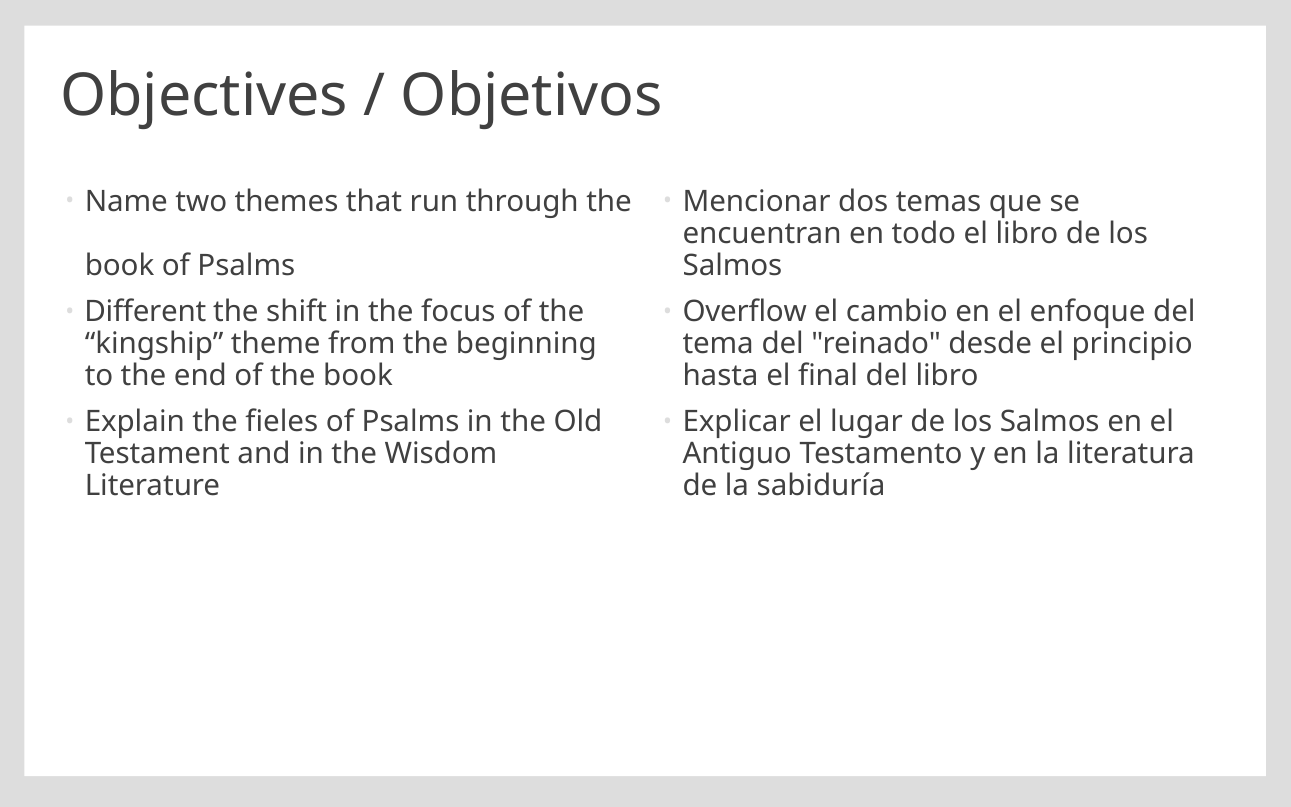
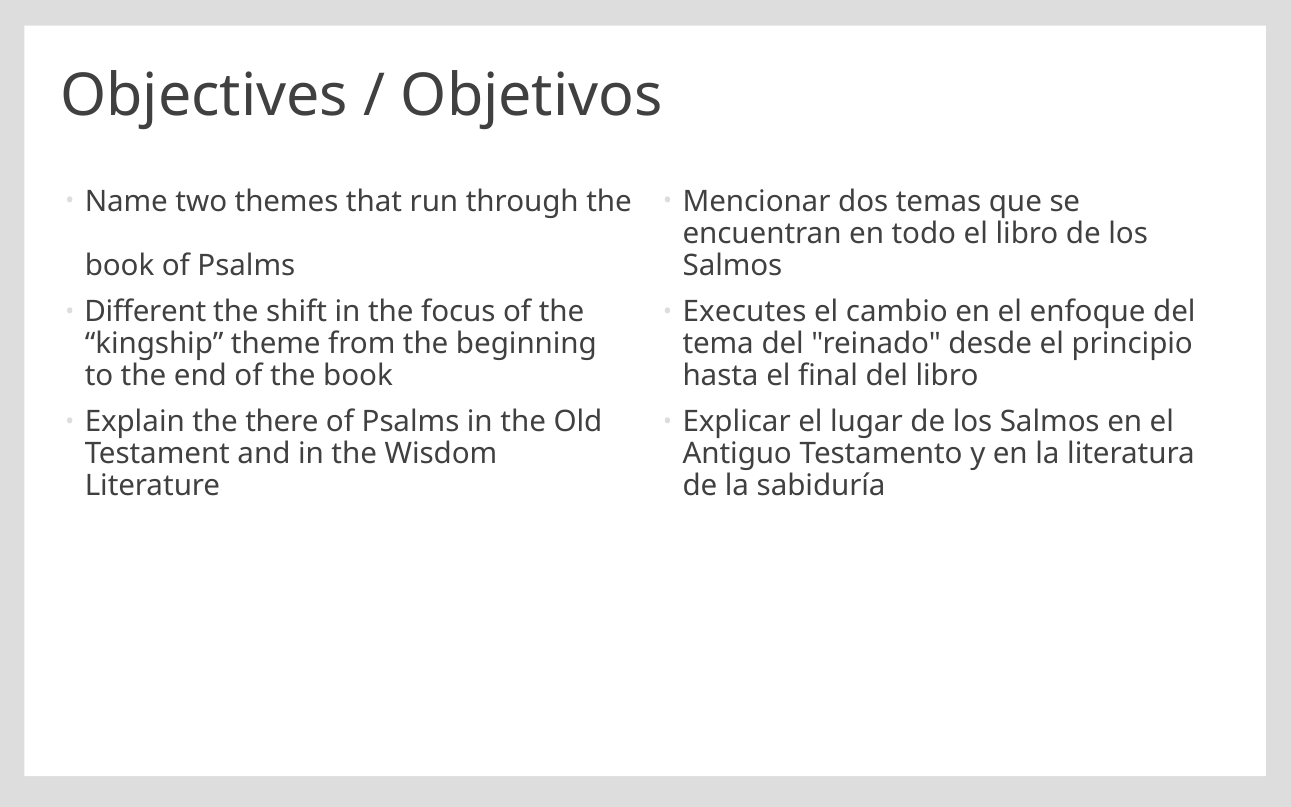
Overflow: Overflow -> Executes (745, 311)
fieles: fieles -> there (282, 422)
